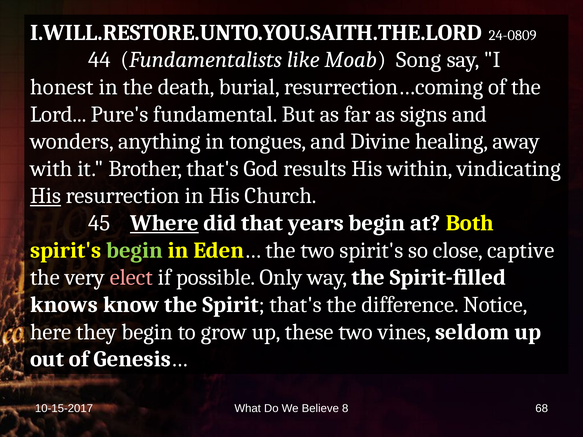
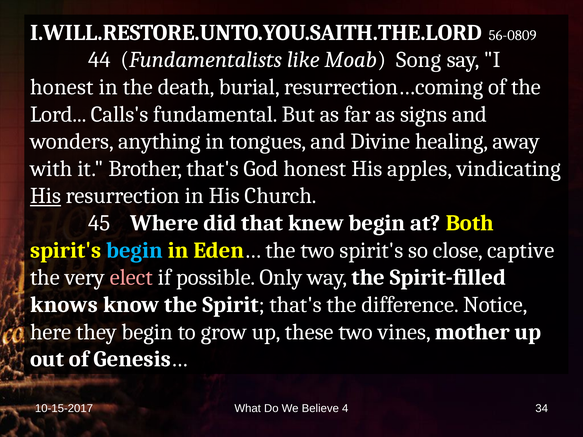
24-0809: 24-0809 -> 56-0809 (513, 35)
Pure's: Pure's -> Calls's (120, 114)
God results: results -> honest (315, 169)
within: within -> apples (420, 169)
Where underline: present -> none (164, 223)
years: years -> knew (316, 223)
begin colour: light green -> light blue (134, 250)
seldom: seldom -> mother (472, 332)
8: 8 -> 4 (345, 409)
68: 68 -> 34 (542, 409)
